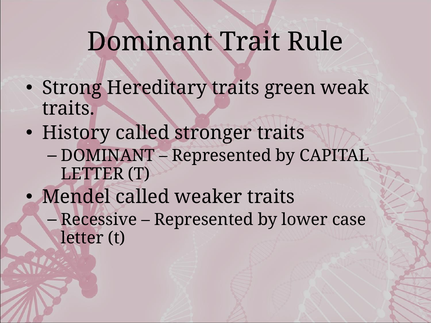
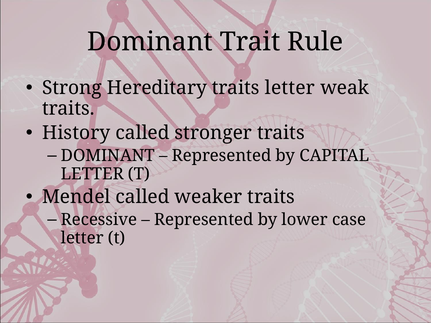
traits green: green -> letter (290, 88)
